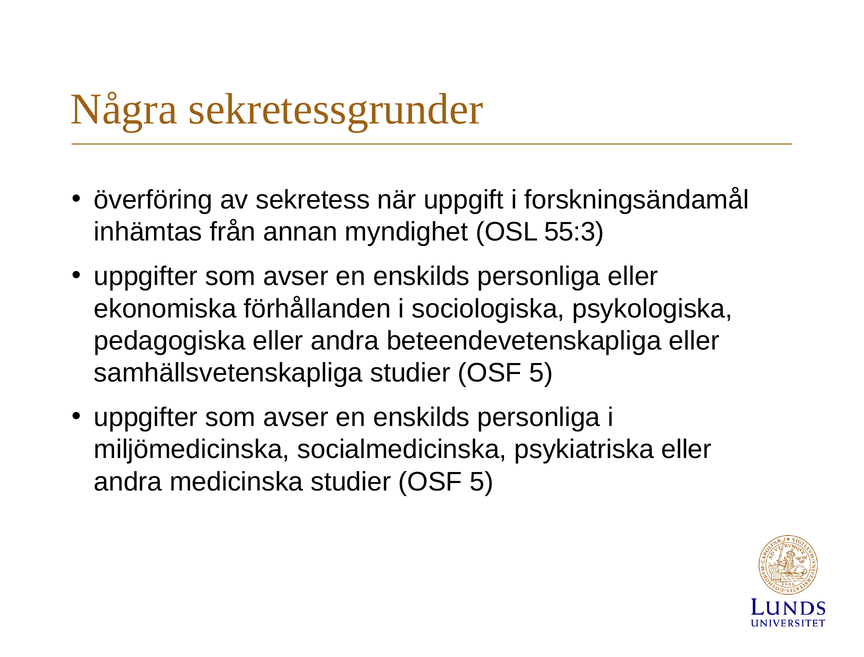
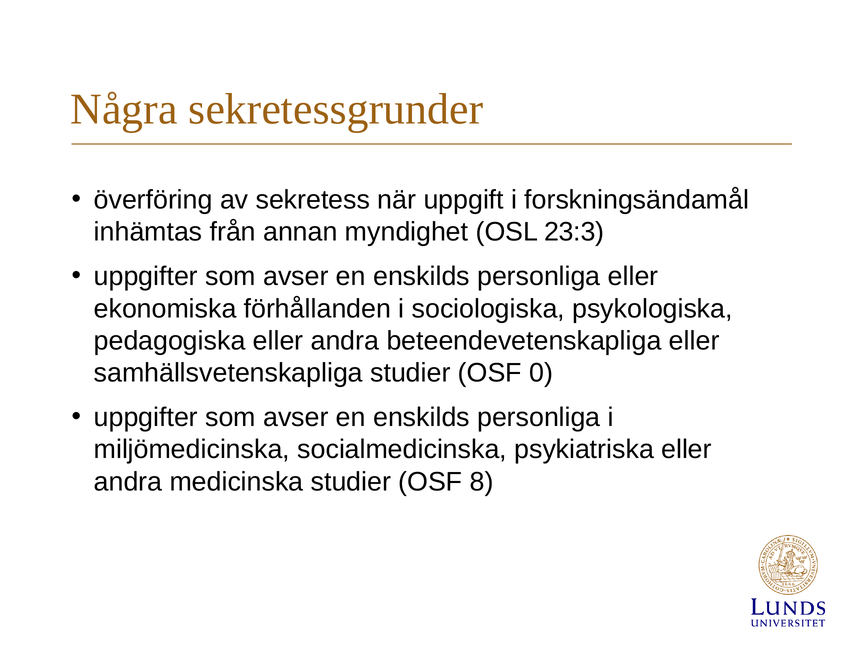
55:3: 55:3 -> 23:3 (574, 232)
samhällsvetenskapliga studier OSF 5: 5 -> 0 (541, 373)
medicinska studier OSF 5: 5 -> 8 (482, 482)
